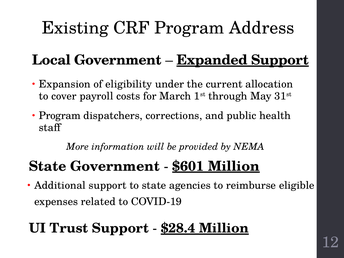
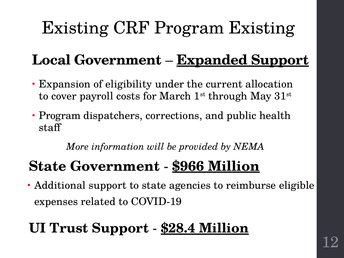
Program Address: Address -> Existing (262, 28)
$601: $601 -> $966 (188, 166)
